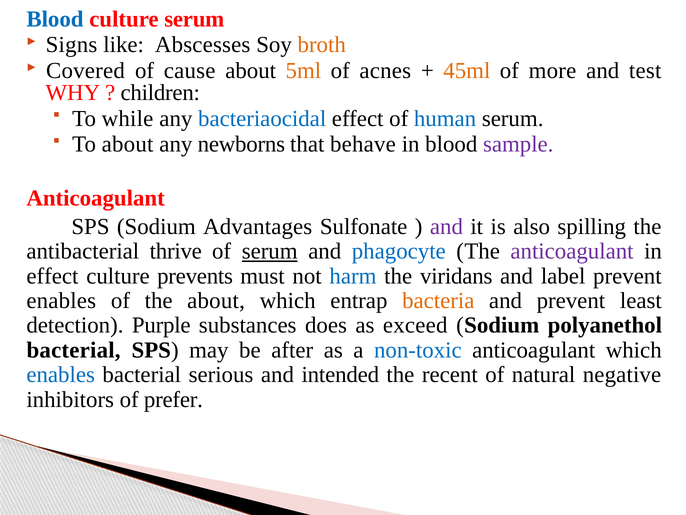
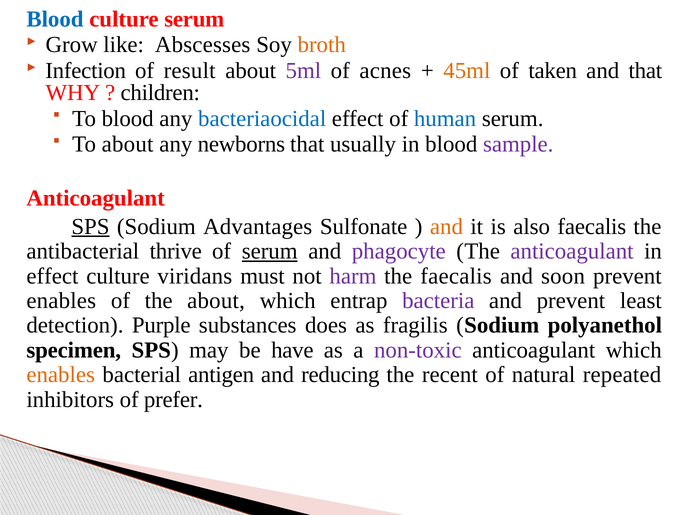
Signs: Signs -> Grow (72, 45)
Covered: Covered -> Infection (86, 71)
cause: cause -> result (190, 71)
5ml colour: orange -> purple (303, 71)
more: more -> taken (553, 71)
and test: test -> that (645, 71)
To while: while -> blood (128, 118)
behave: behave -> usually (363, 144)
SPS underline: none -> present (90, 226)
and colour: purple -> orange (446, 226)
also spilling: spilling -> faecalis (592, 226)
phagocyte colour: blue -> purple (399, 251)
prevents: prevents -> viridans (195, 276)
harm colour: blue -> purple (353, 276)
the viridans: viridans -> faecalis (456, 276)
label: label -> soon (563, 276)
bacteria colour: orange -> purple (438, 300)
exceed: exceed -> fragilis (415, 325)
bacterial: bacterial -> specimen (74, 350)
after: after -> have (292, 350)
non-toxic colour: blue -> purple (418, 350)
enables colour: blue -> orange (61, 374)
serious: serious -> antigen (221, 374)
intended: intended -> reducing (340, 374)
negative: negative -> repeated (622, 374)
